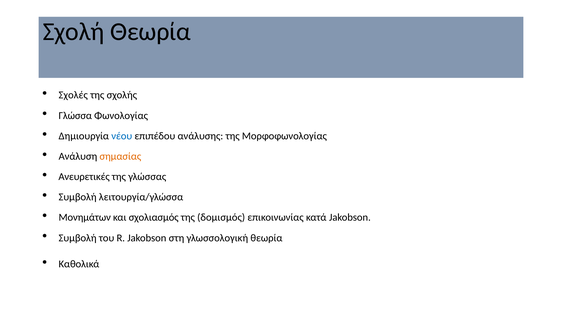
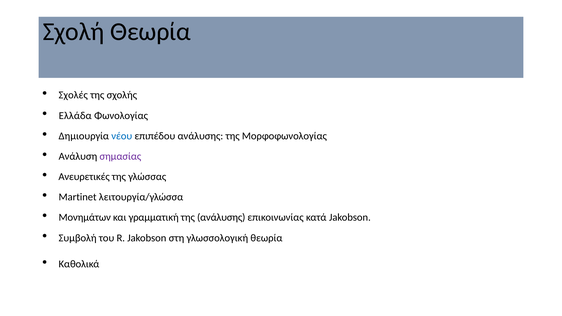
Γλώσσα: Γλώσσα -> Ελλάδα (75, 116)
σημασίας colour: orange -> purple (120, 156)
Συμβολή: Συμβολή -> Μartinet (78, 197)
σχολιασμός: σχολιασμός -> γραμματική (154, 218)
της δομισμός: δομισμός -> ανάλυσης (221, 218)
